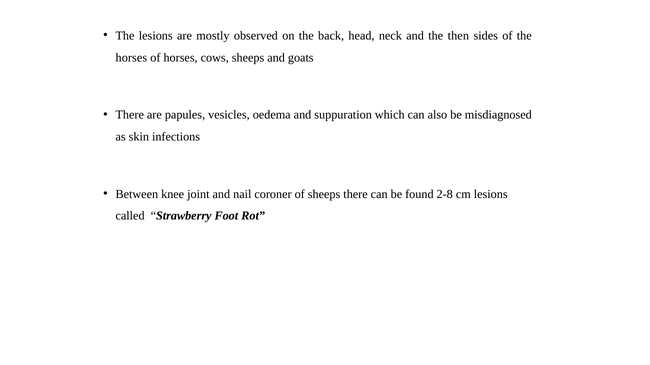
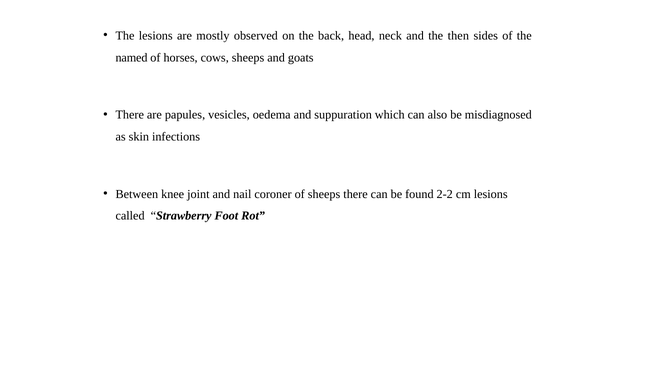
horses: horses -> named (132, 58)
2-8: 2-8 -> 2-2 (445, 194)
